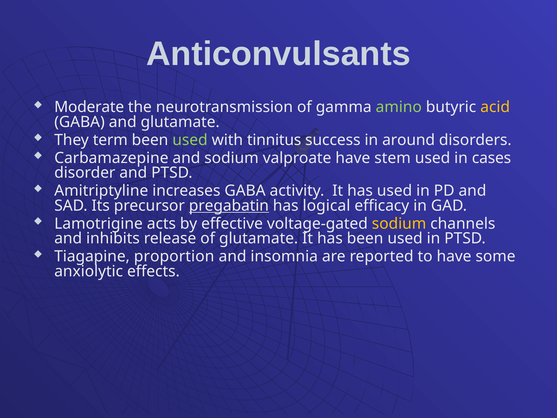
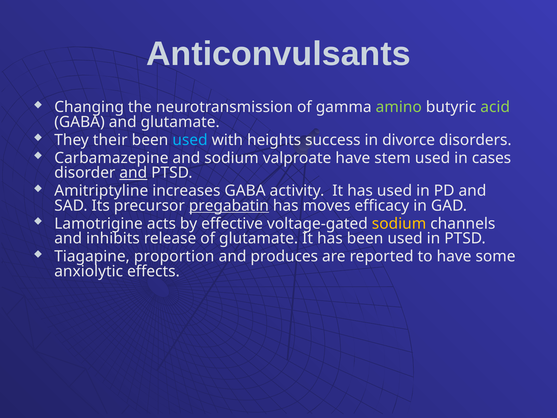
Moderate: Moderate -> Changing (89, 107)
acid colour: yellow -> light green (495, 107)
term: term -> their (110, 140)
used colour: light green -> light blue (190, 140)
tinnitus: tinnitus -> heights (274, 140)
around: around -> divorce (409, 140)
and underline: none -> present (133, 173)
logical: logical -> moves (327, 206)
insomnia: insomnia -> produces (284, 256)
